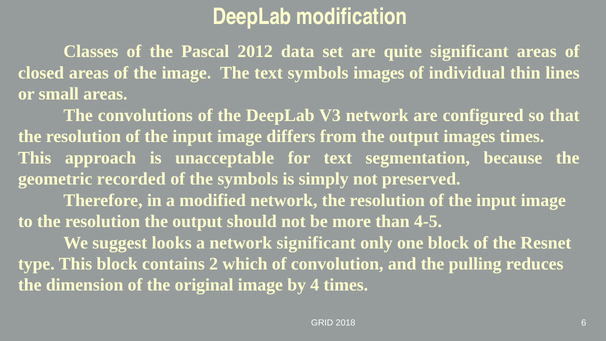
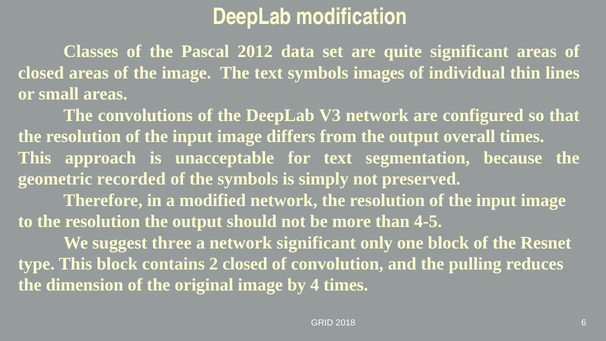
output images: images -> overall (469, 136)
looks: looks -> three (172, 243)
2 which: which -> closed (245, 264)
